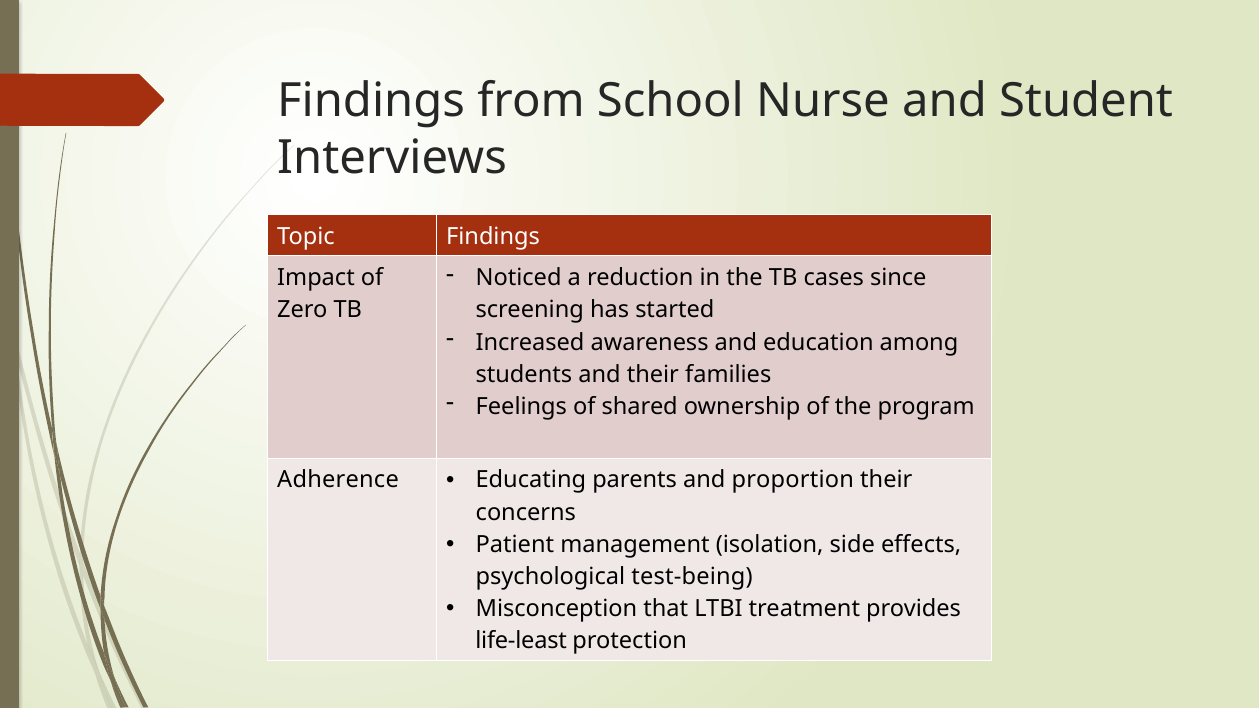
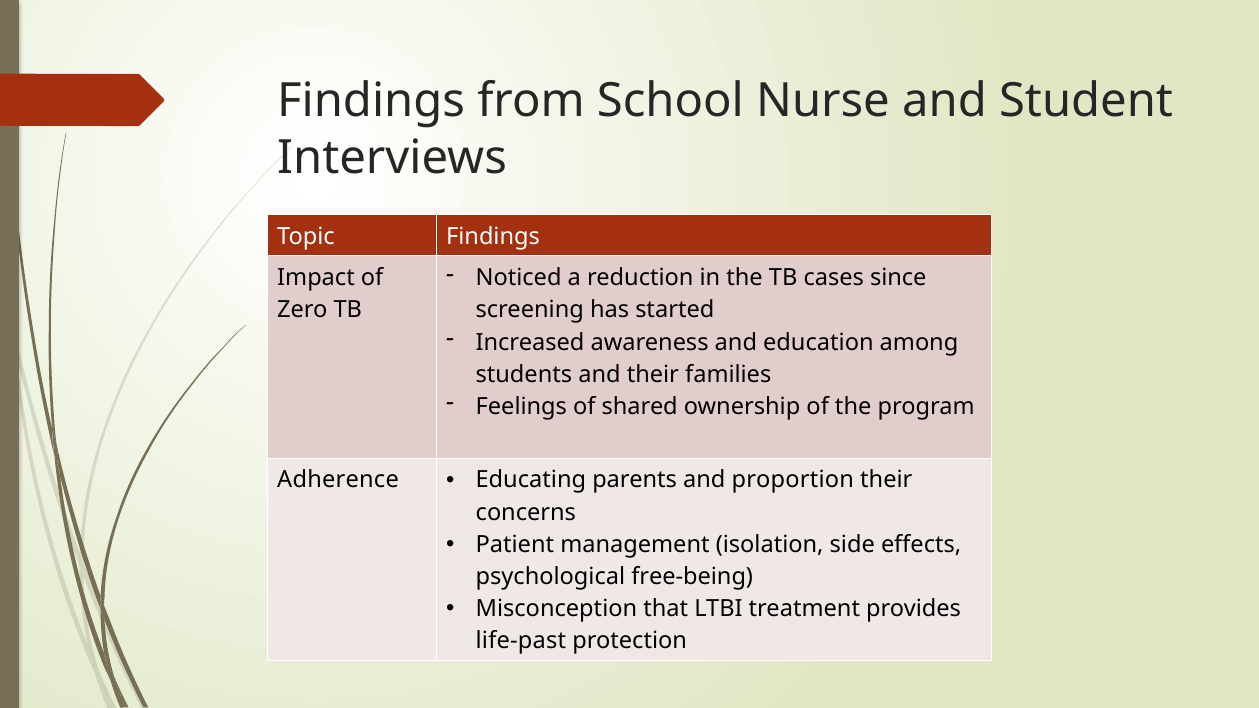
test-being: test-being -> free-being (692, 577)
life-least: life-least -> life-past (521, 641)
